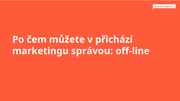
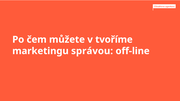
přichází: přichází -> tvoříme (114, 40)
